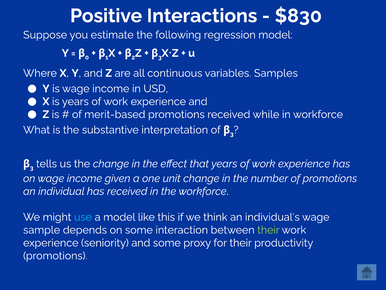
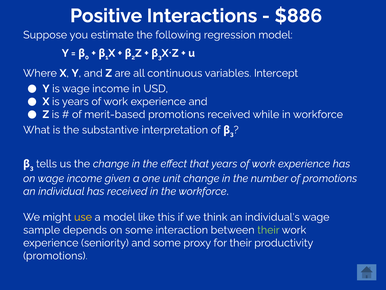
$830: $830 -> $886 (298, 16)
Samples: Samples -> Intercept (276, 73)
use colour: light blue -> yellow (83, 217)
